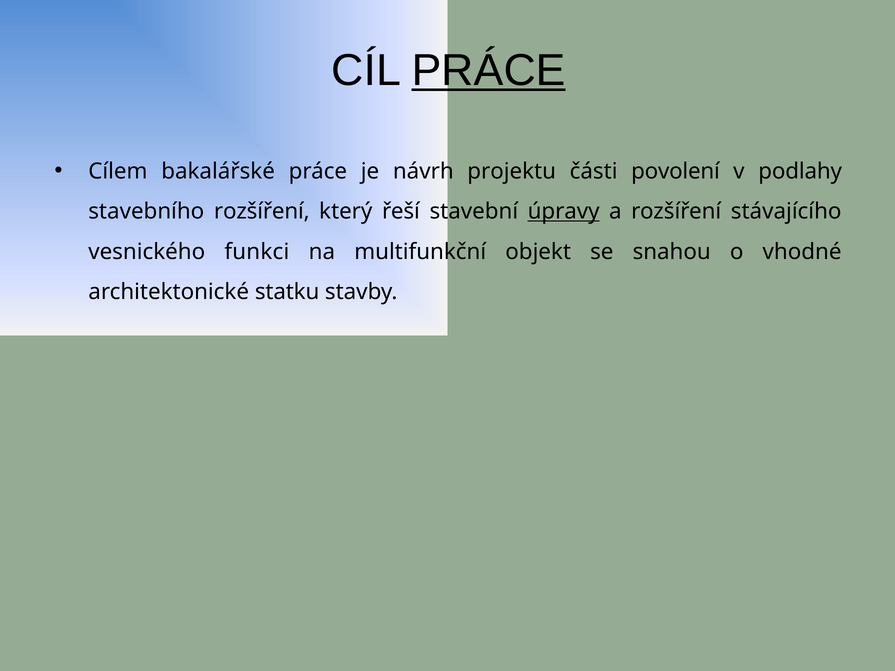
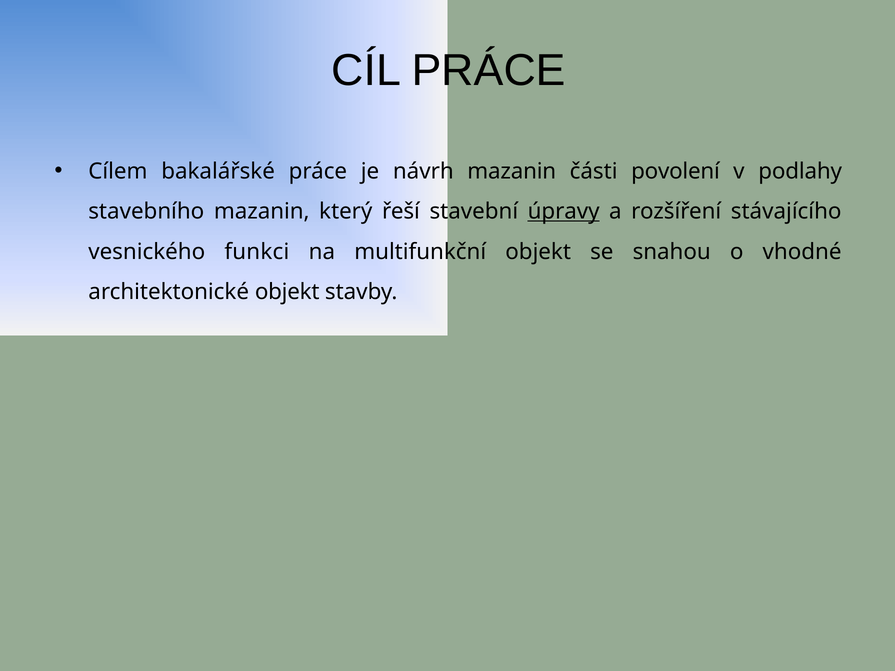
PRÁCE underline: present -> none (489, 70)
návrh projektu: projektu -> mazanin (512, 171)
stavebního rozšíření: rozšíření -> mazanin (262, 211)
architektonické statku: statku -> objekt (287, 292)
